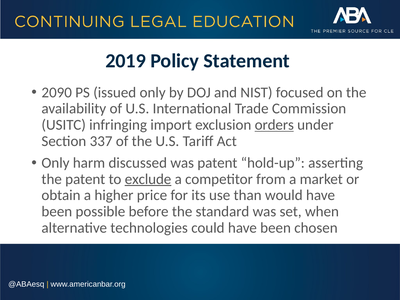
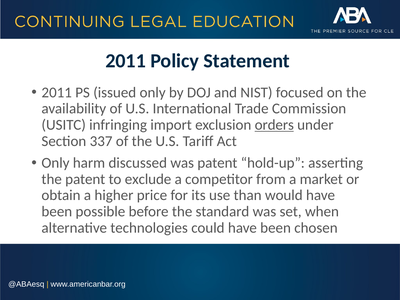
2019: 2019 -> 2011 (126, 61)
2090: 2090 -> 2011 (57, 92)
exclude underline: present -> none (148, 179)
